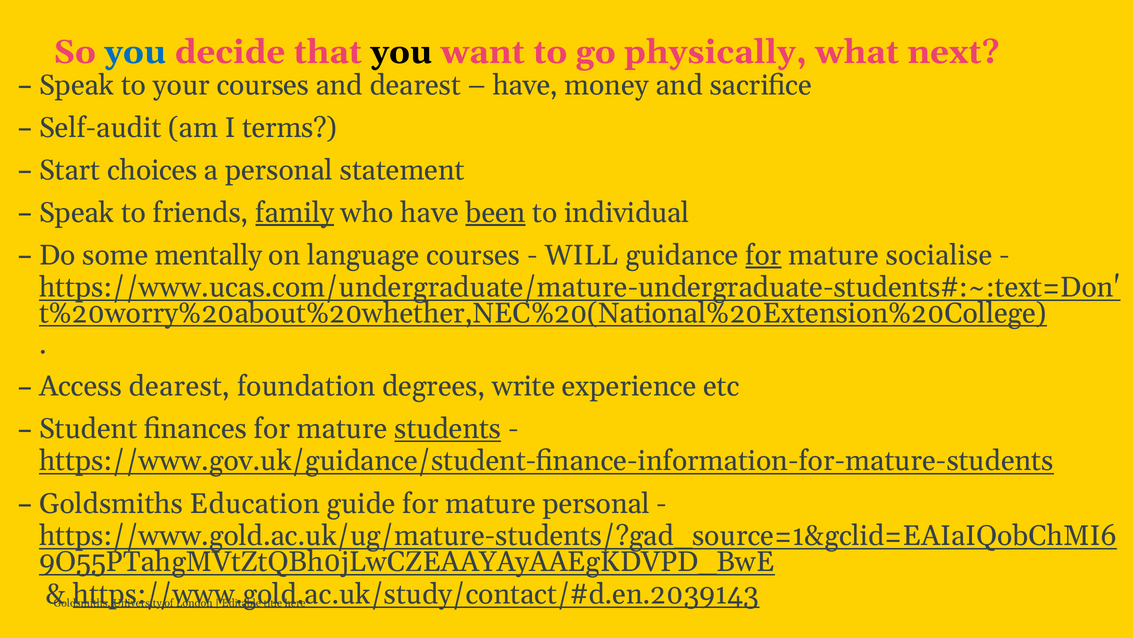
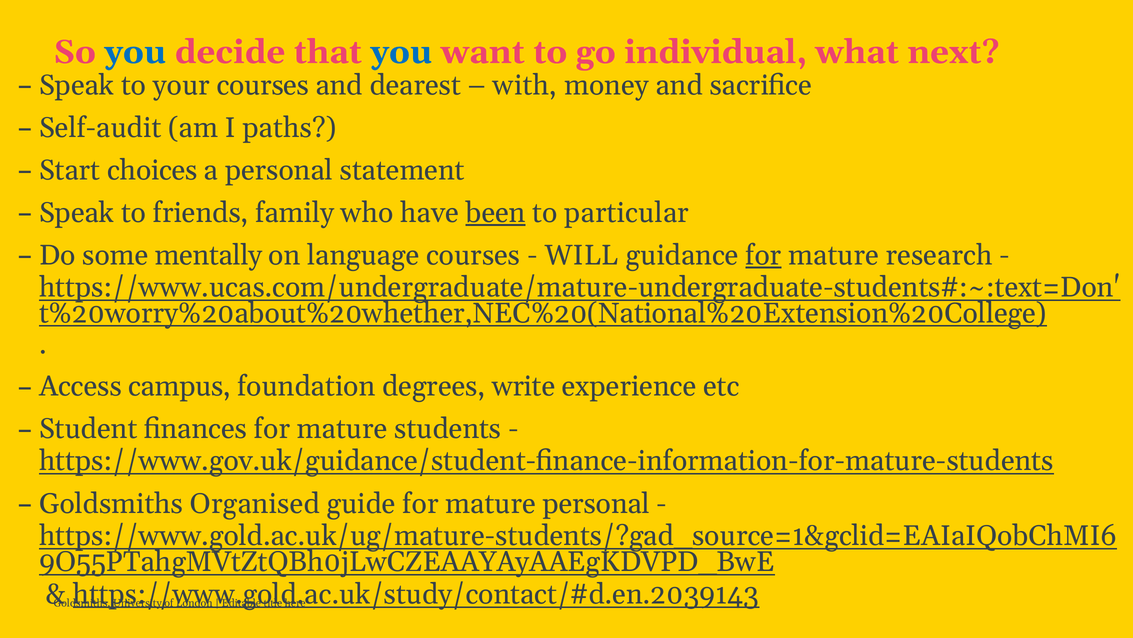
you colour: black -> blue (401, 52)
physically: physically -> individual (716, 52)
have: have -> with (525, 85)
terms: terms -> paths (290, 128)
family underline: present -> none (295, 213)
individual: individual -> particular (627, 213)
socialise: socialise -> research (939, 255)
Access dearest: dearest -> campus (180, 386)
students underline: present -> none (448, 429)
Education: Education -> Organised (255, 503)
